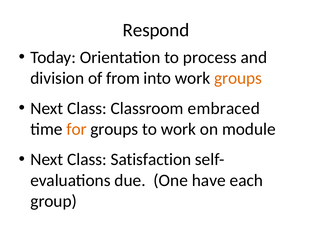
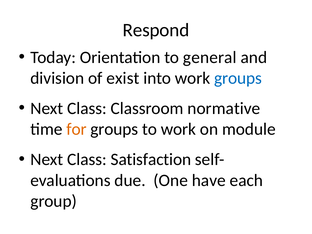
process: process -> general (210, 57)
from: from -> exist (123, 78)
groups colour: orange -> blue (238, 78)
embraced: embraced -> normative (224, 108)
